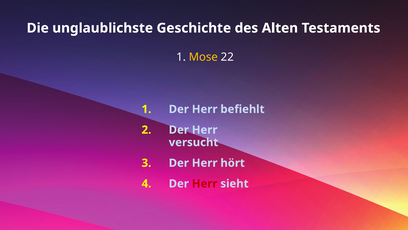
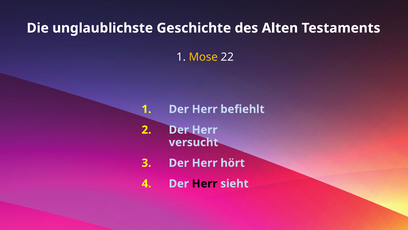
Herr colour: red -> black (205, 183)
